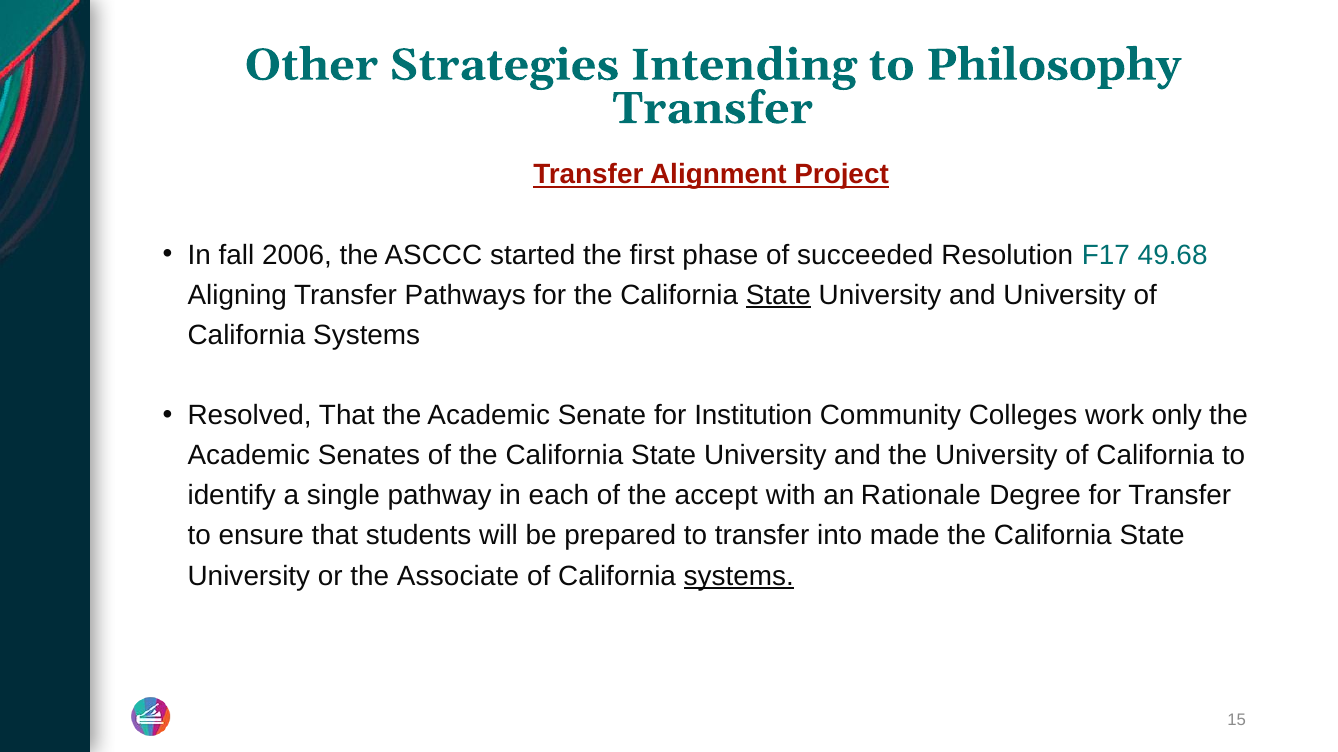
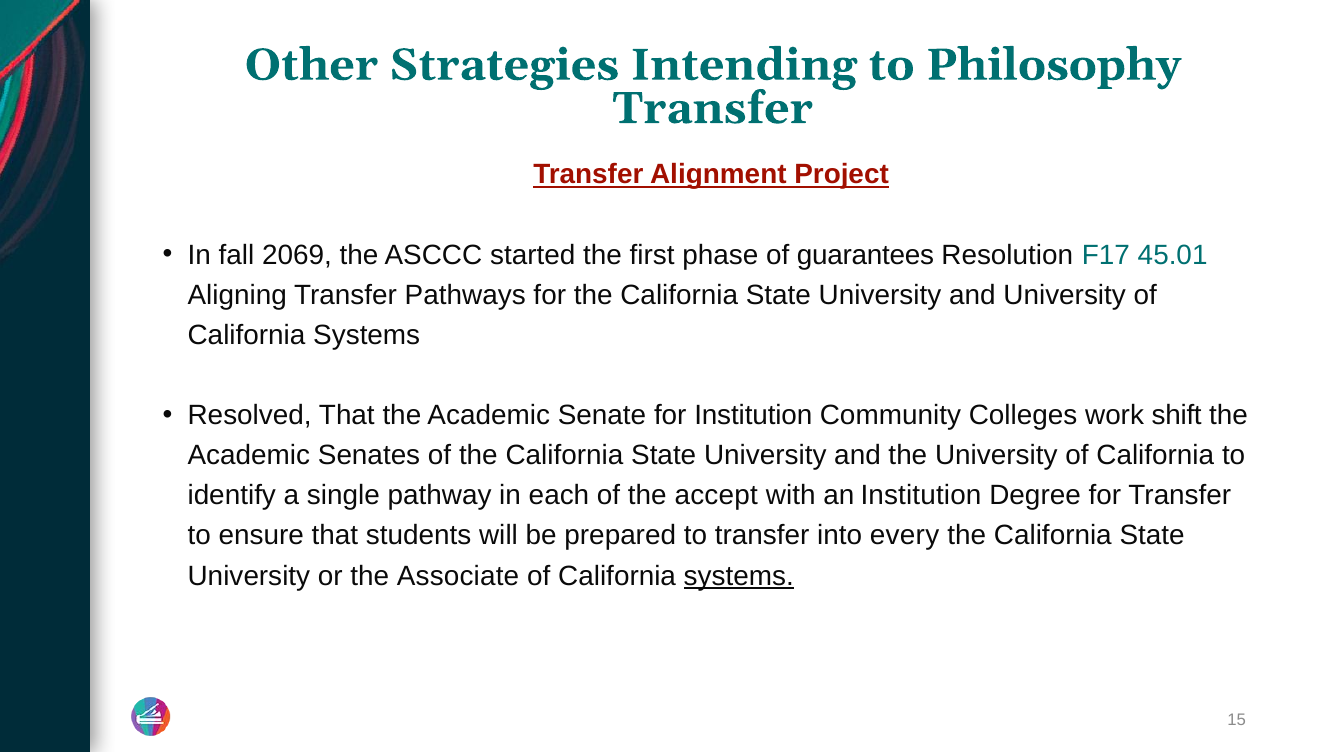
2006: 2006 -> 2069 (297, 255)
succeeded: succeeded -> guarantees (865, 255)
49.68: 49.68 -> 45.01 (1173, 255)
State underline: present -> none (778, 295)
only: only -> shift (1177, 416)
an Rationale: Rationale -> Institution (921, 496)
made: made -> every (905, 536)
